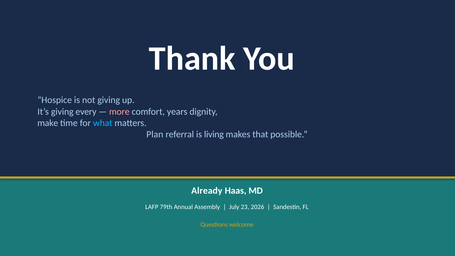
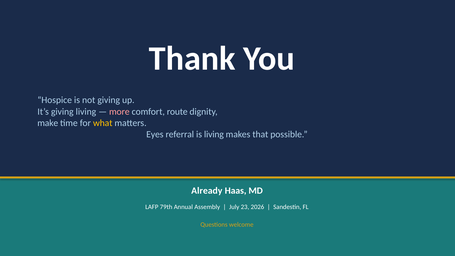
giving every: every -> living (86, 112)
years: years -> route (177, 112)
what colour: light blue -> yellow (103, 123)
Plan: Plan -> Eyes (155, 134)
